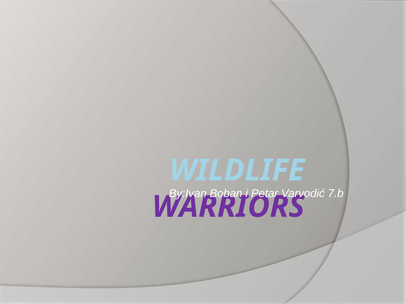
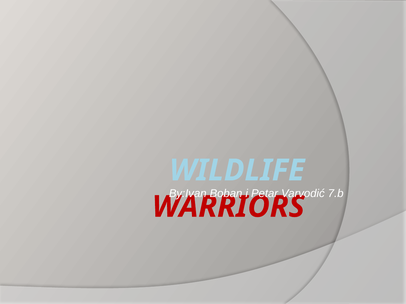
WARRIORS colour: purple -> red (228, 207)
